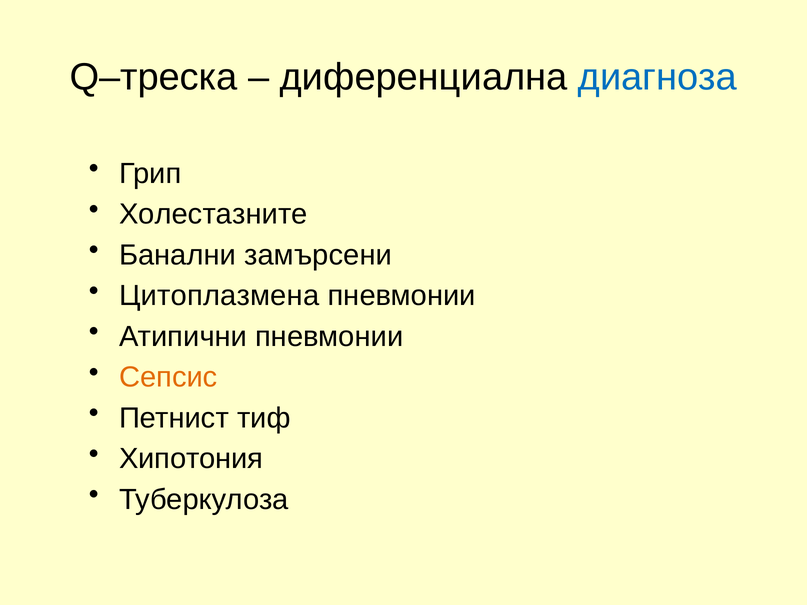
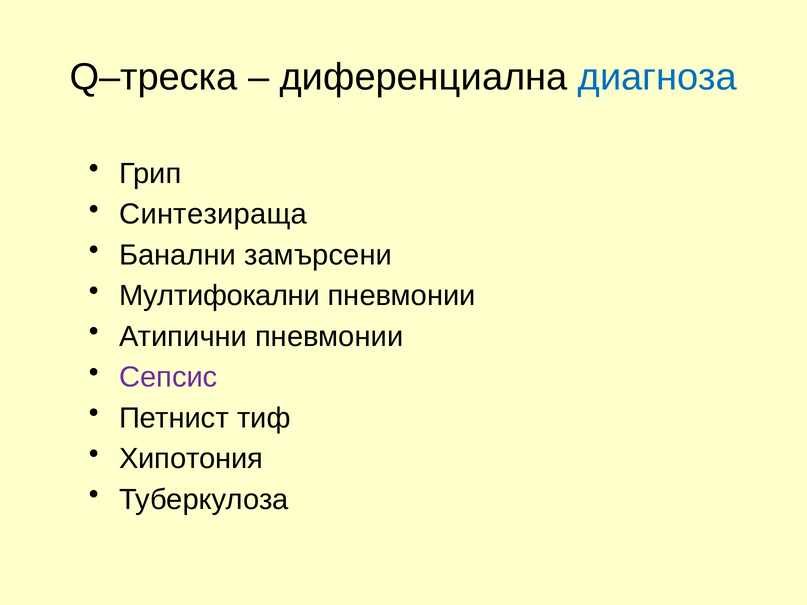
Холестазните: Холестазните -> Синтезираща (213, 214)
Цитоплазмена: Цитоплазмена -> Мултифокални (219, 296)
Сепсис colour: orange -> purple (168, 377)
